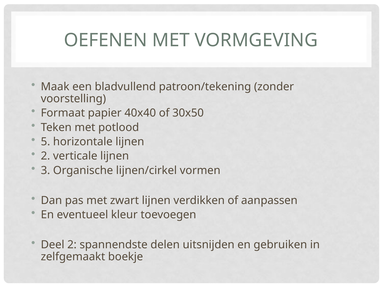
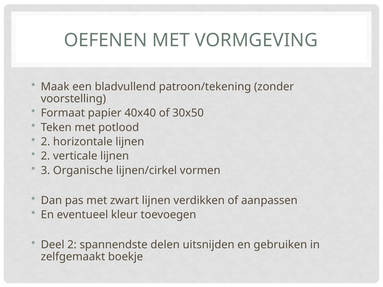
5: 5 -> 2 (45, 142)
